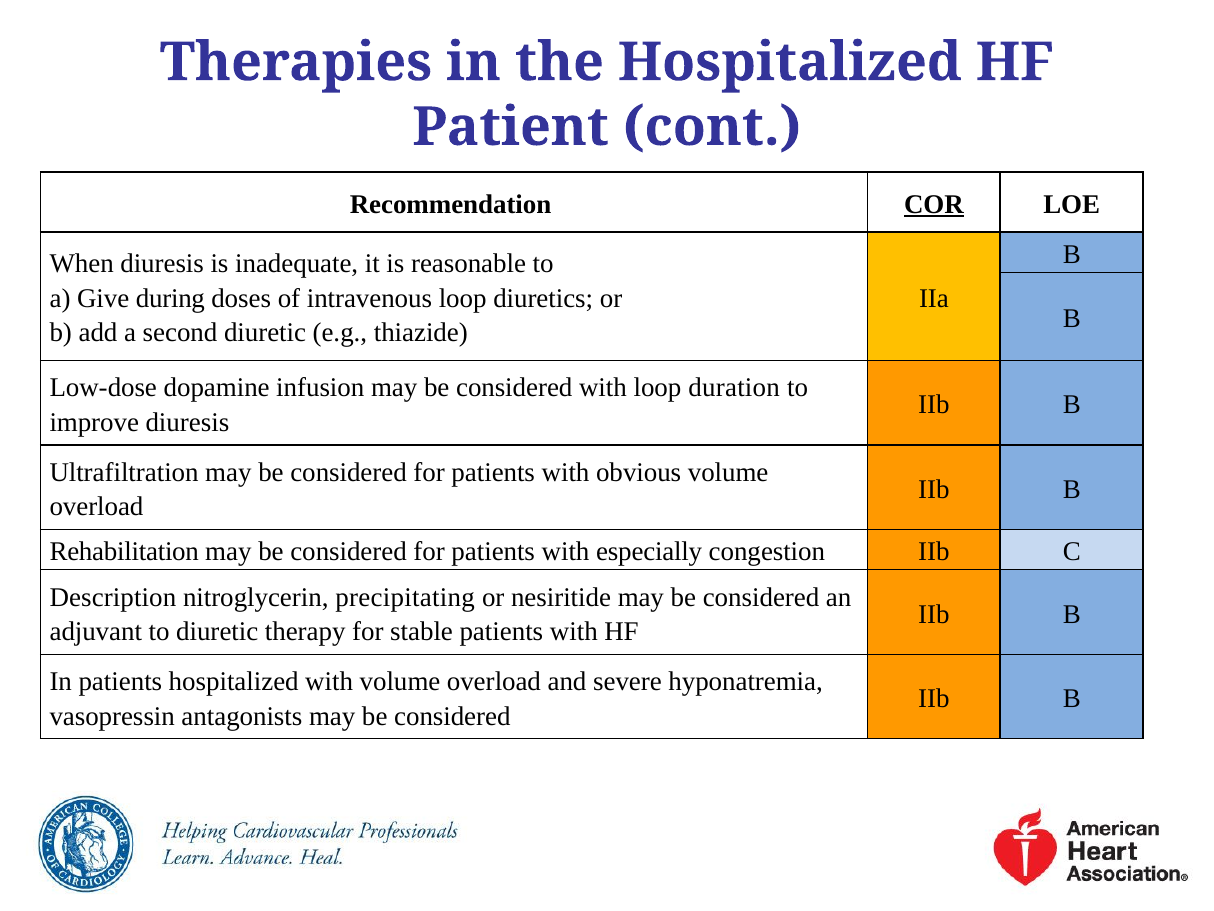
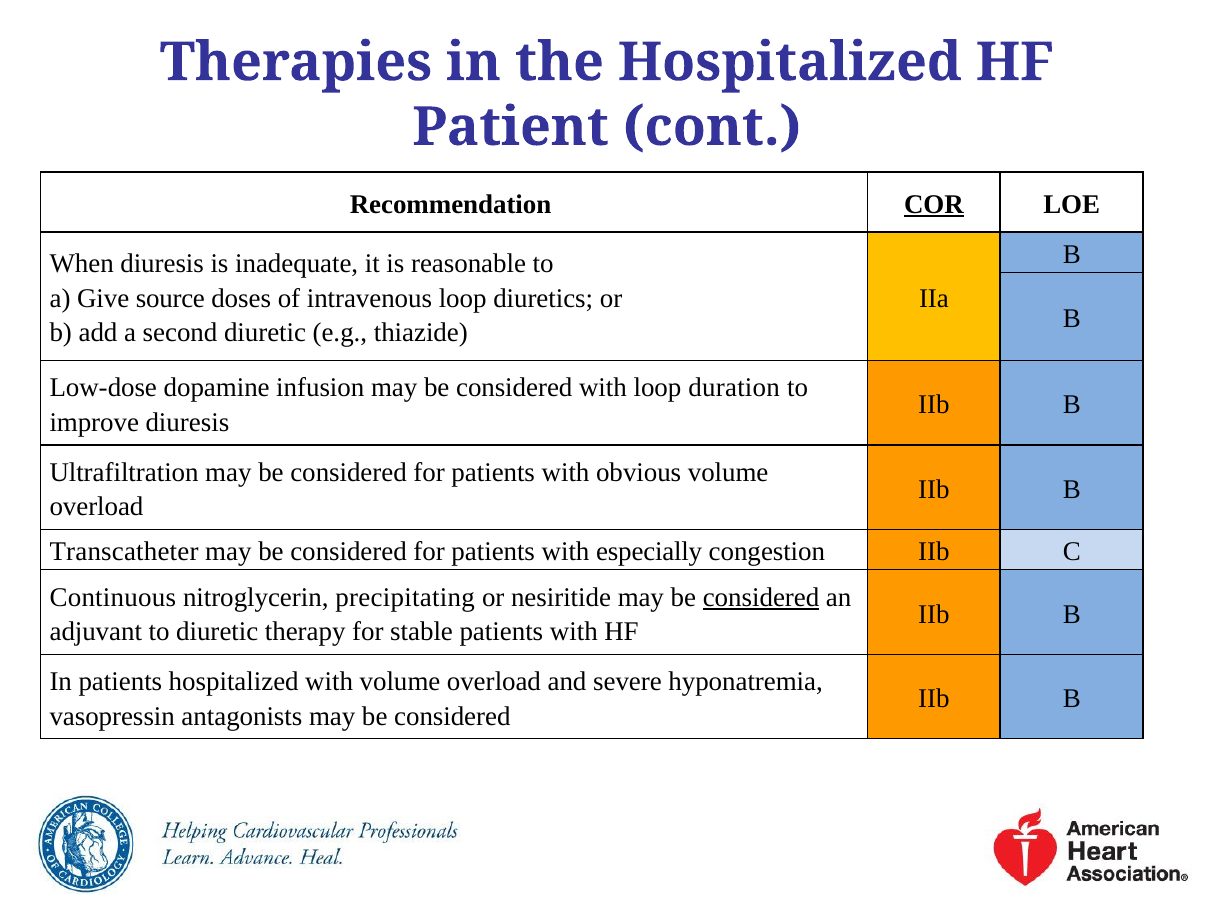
during: during -> source (170, 298)
Rehabilitation: Rehabilitation -> Transcatheter (124, 552)
Description: Description -> Continuous (113, 597)
considered underline: none -> present (761, 597)
